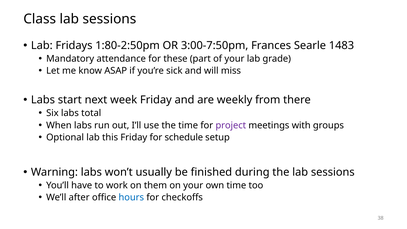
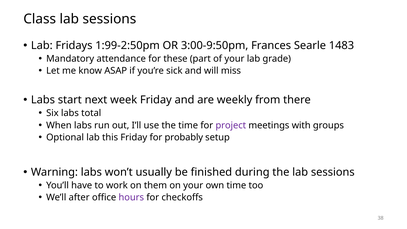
1:80-2:50pm: 1:80-2:50pm -> 1:99-2:50pm (128, 46)
3:00-7:50pm: 3:00-7:50pm -> 3:00-9:50pm (215, 46)
schedule: schedule -> probably (184, 137)
hours colour: blue -> purple (131, 197)
